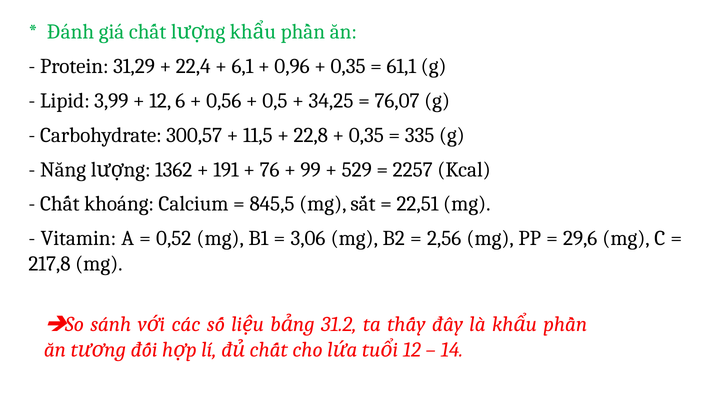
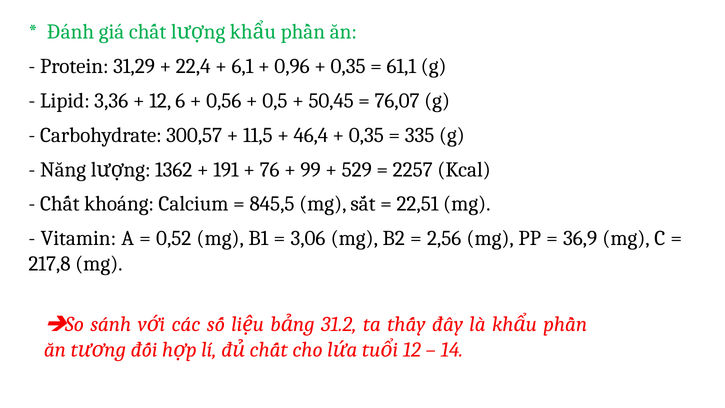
3,99: 3,99 -> 3,36 (111, 101)
34,25: 34,25 -> 50,45 (331, 101)
22,8: 22,8 -> 46,4 (311, 135)
29,6: 29,6 -> 36,9 (580, 238)
